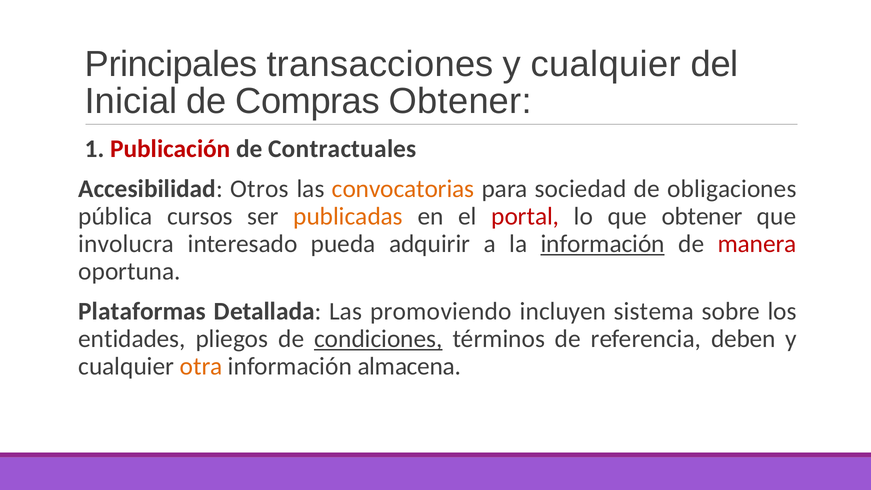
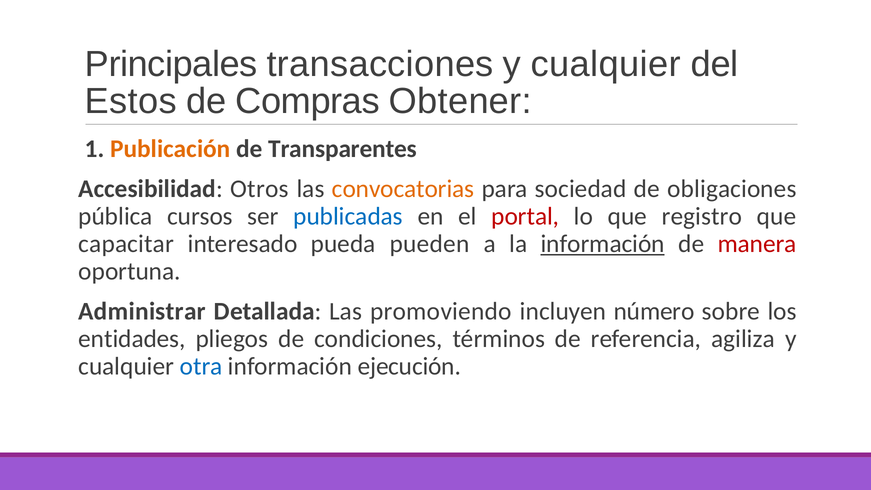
Inicial: Inicial -> Estos (131, 101)
Publicación colour: red -> orange (170, 149)
Contractuales: Contractuales -> Transparentes (343, 149)
publicadas colour: orange -> blue (348, 216)
que obtener: obtener -> registro (702, 216)
involucra: involucra -> capacitar (126, 244)
adquirir: adquirir -> pueden (429, 244)
Plataformas: Plataformas -> Administrar (142, 311)
sistema: sistema -> número (654, 311)
condiciones underline: present -> none (378, 339)
deben: deben -> agiliza (743, 339)
otra colour: orange -> blue (201, 366)
almacena: almacena -> ejecución (409, 366)
